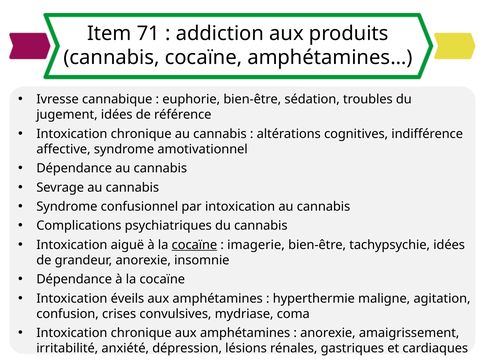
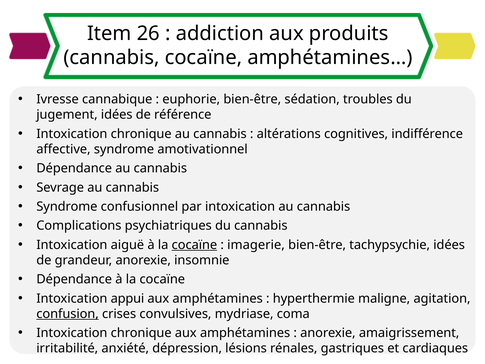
71: 71 -> 26 (148, 33)
éveils: éveils -> appui (127, 298)
confusion underline: none -> present (68, 314)
